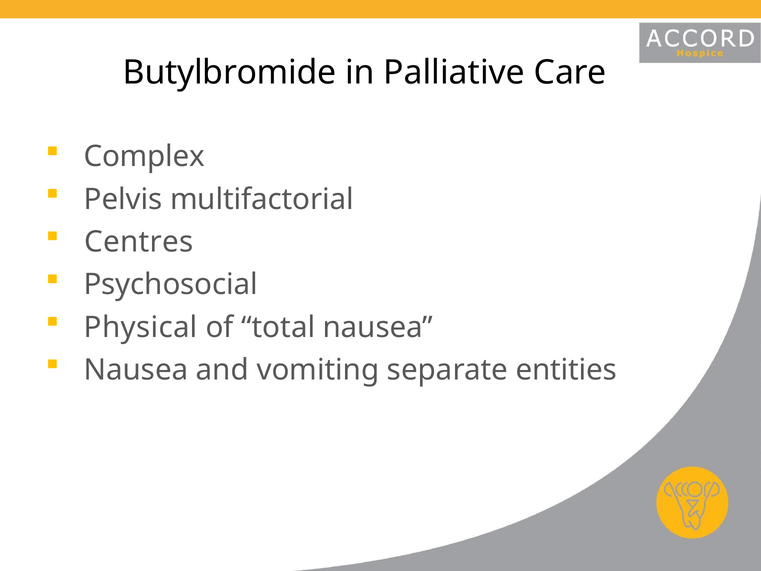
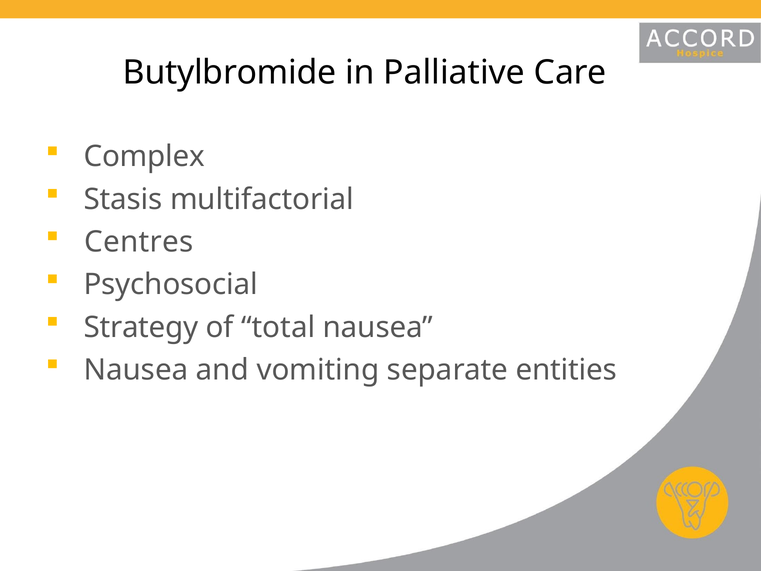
Pelvis: Pelvis -> Stasis (123, 199)
Physical: Physical -> Strategy (141, 327)
